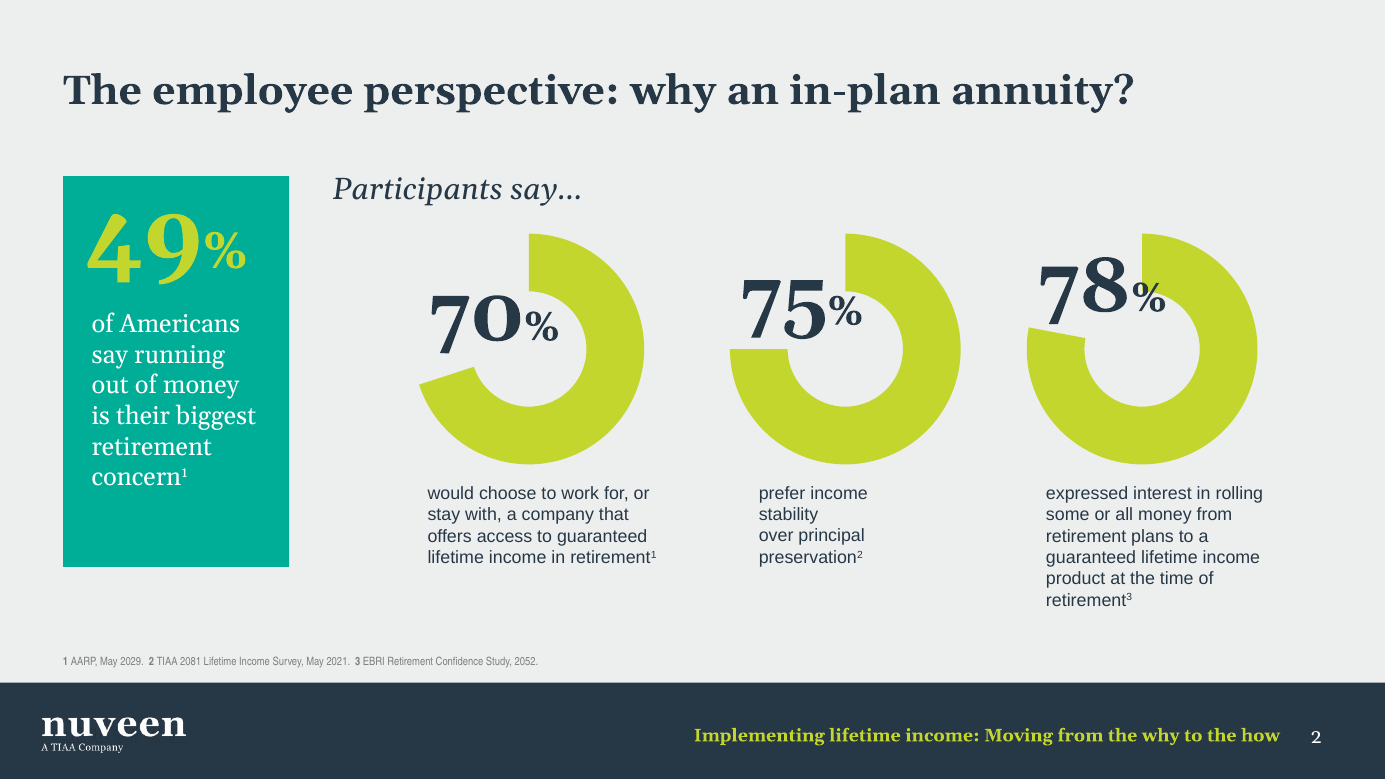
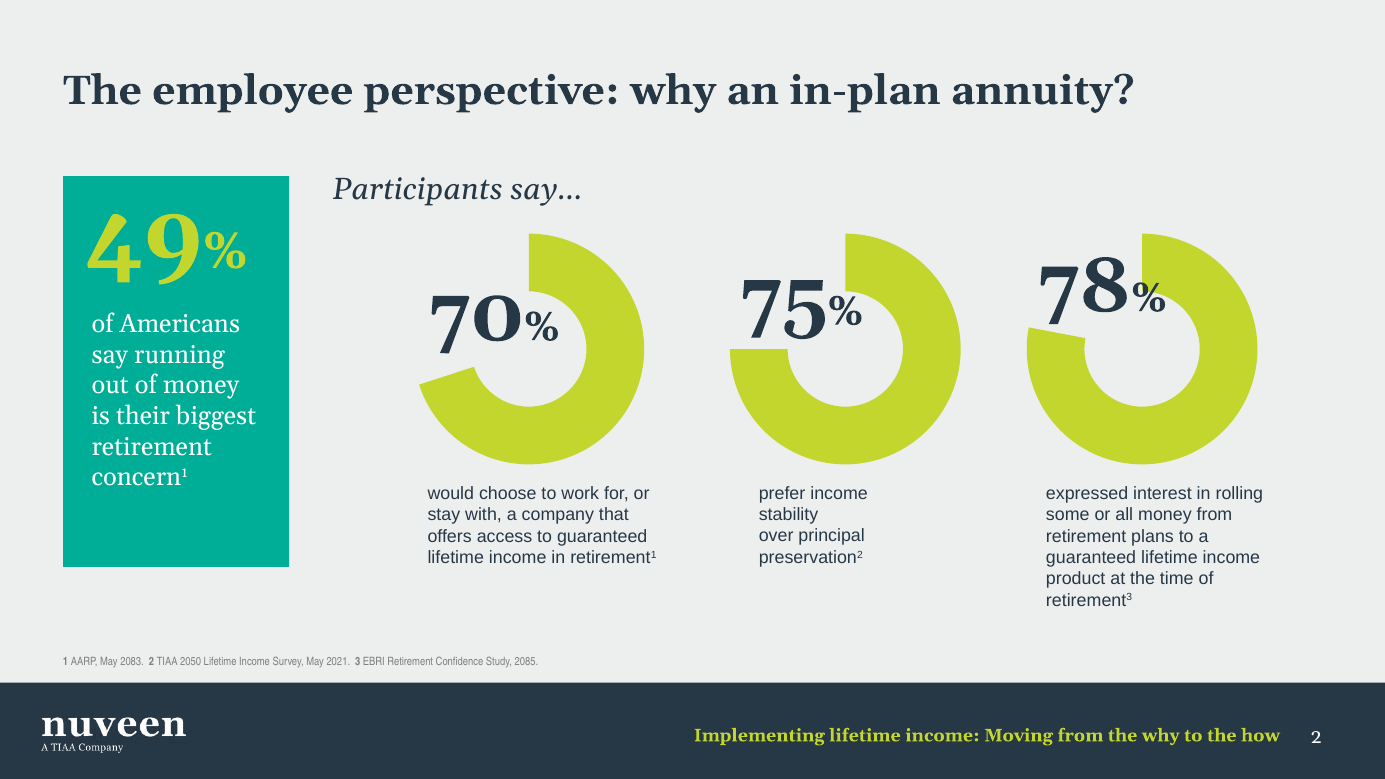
2029: 2029 -> 2083 (132, 662)
2081: 2081 -> 2050 (191, 662)
2052: 2052 -> 2085 (526, 662)
